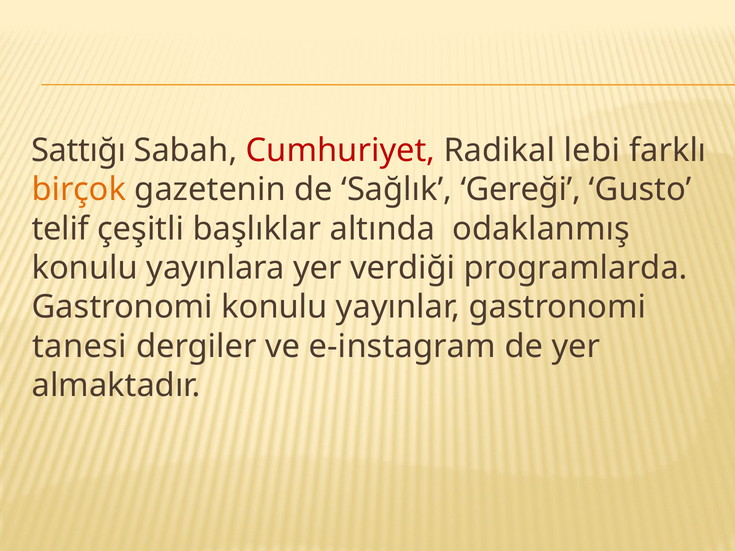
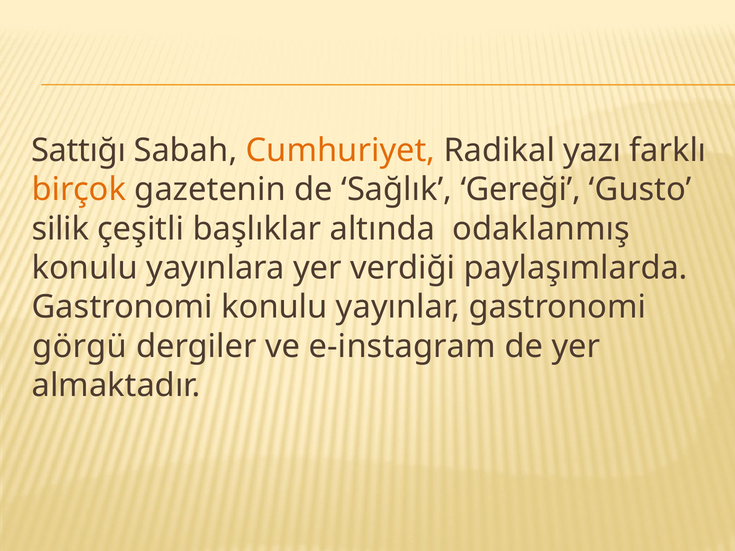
Cumhuriyet colour: red -> orange (340, 150)
lebi: lebi -> yazı (592, 150)
telif: telif -> silik (60, 229)
programlarda: programlarda -> paylaşımlarda (576, 268)
tanesi: tanesi -> görgü (80, 346)
